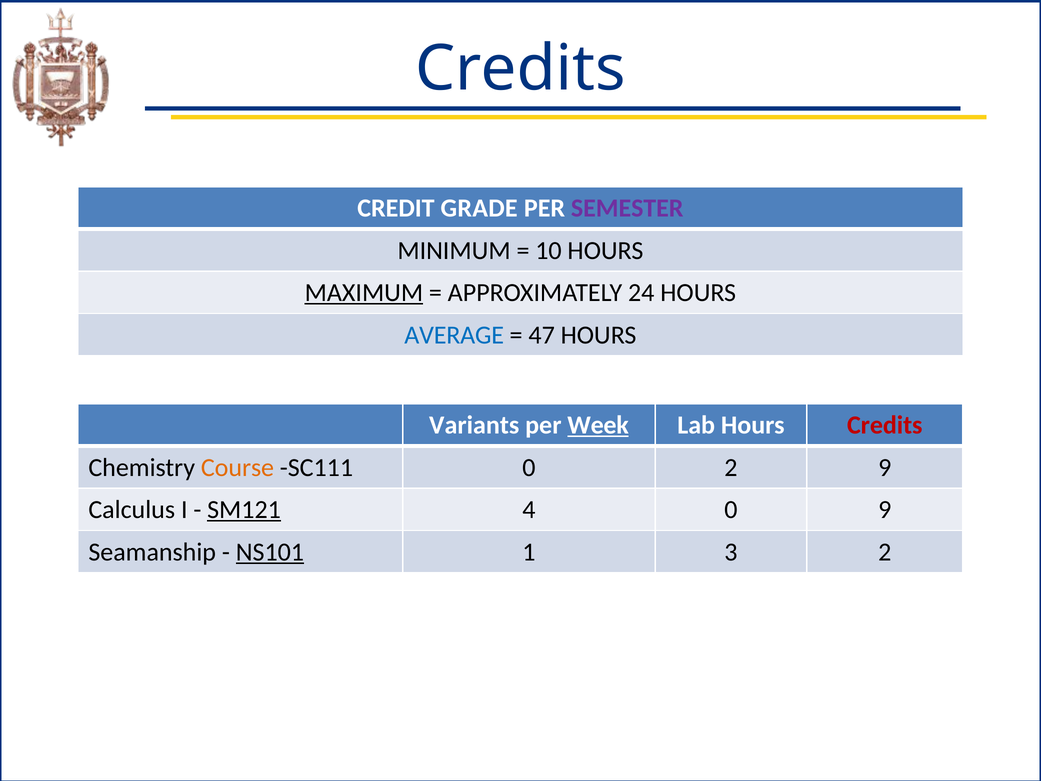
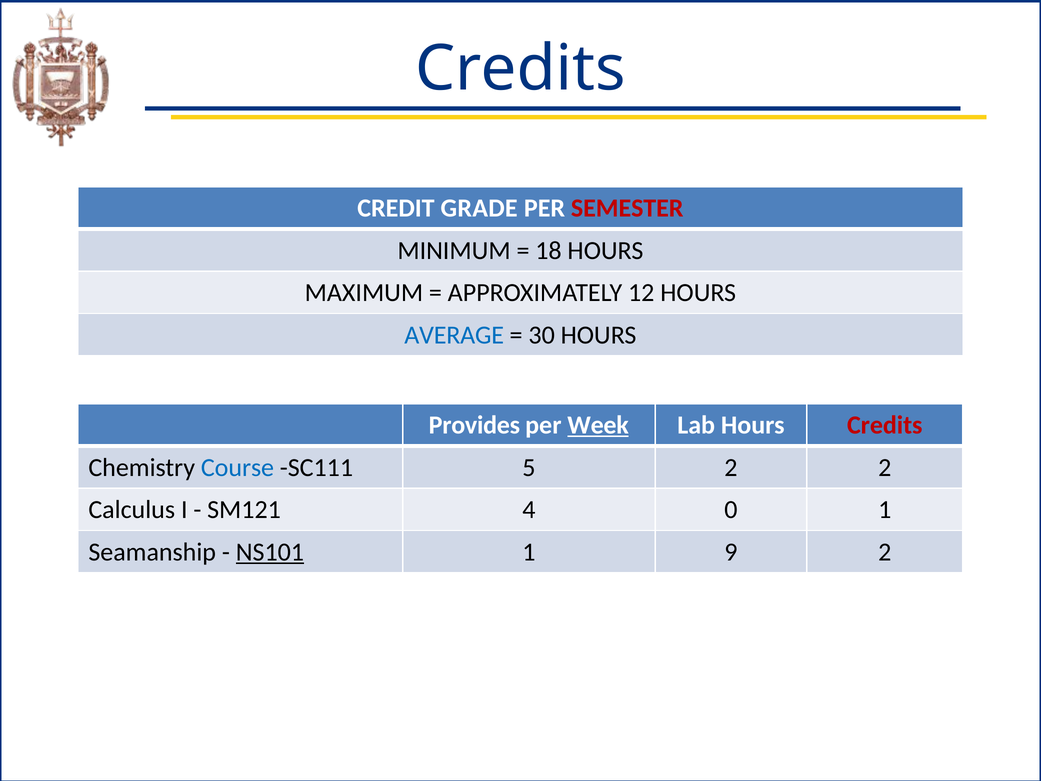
SEMESTER colour: purple -> red (627, 208)
10: 10 -> 18 (548, 250)
MAXIMUM underline: present -> none (364, 293)
24: 24 -> 12 (641, 293)
47: 47 -> 30 (542, 335)
Variants: Variants -> Provides (474, 425)
Course colour: orange -> blue (237, 467)
SC111 0: 0 -> 5 (529, 467)
2 9: 9 -> 2 (885, 467)
SM121 underline: present -> none (244, 510)
0 9: 9 -> 1 (885, 510)
3: 3 -> 9 (731, 552)
